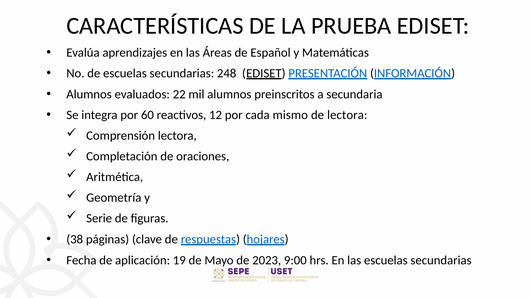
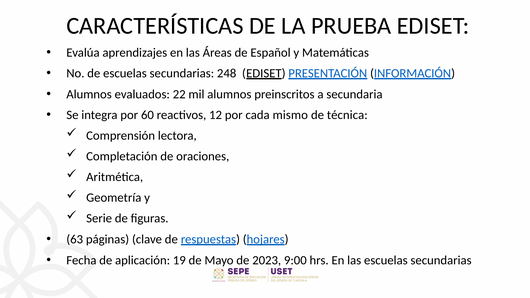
de lectora: lectora -> técnica (347, 115)
38: 38 -> 63 (75, 239)
